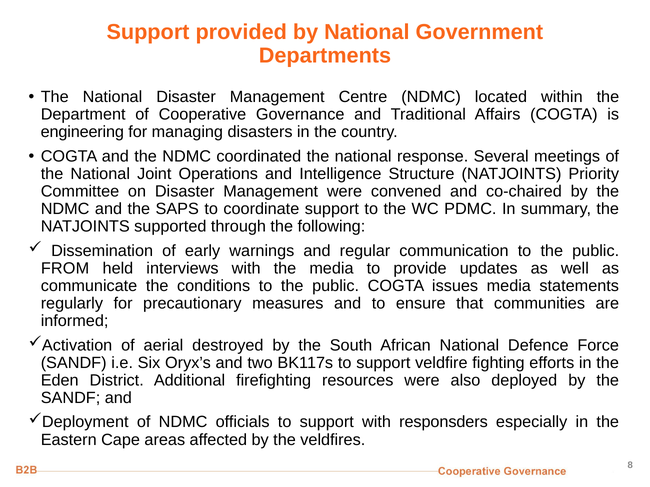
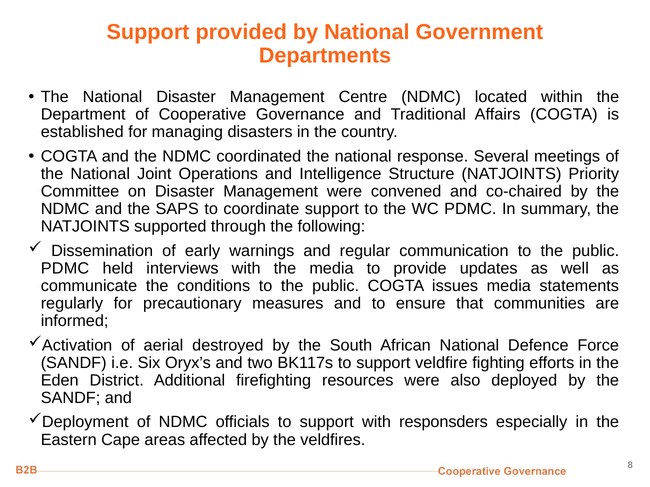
engineering: engineering -> established (82, 132)
FROM: FROM -> PDMC (65, 269)
